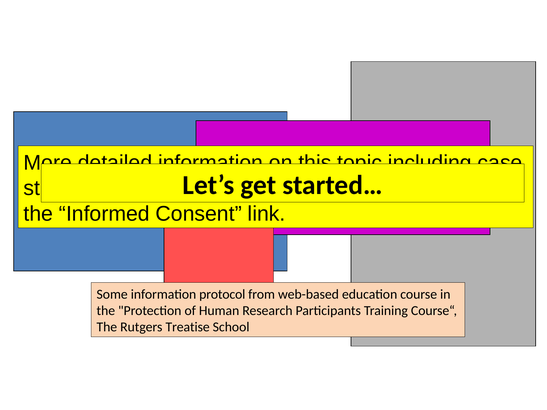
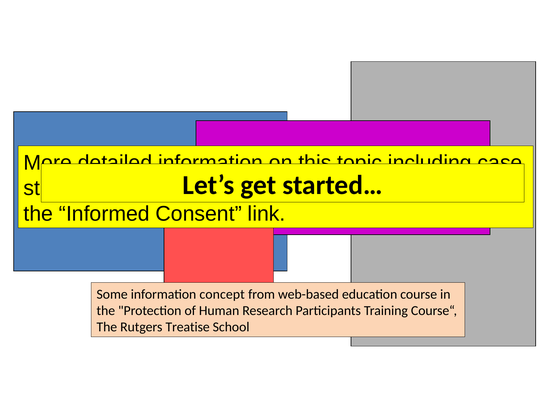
protocol: protocol -> concept (222, 294)
